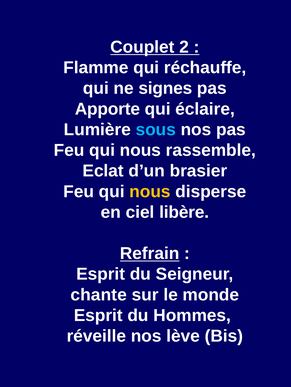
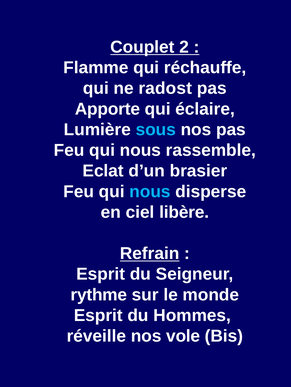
signes: signes -> radost (165, 89)
nous colour: yellow -> light blue (150, 192)
chante: chante -> rythme (99, 296)
lève: lève -> vole (183, 337)
